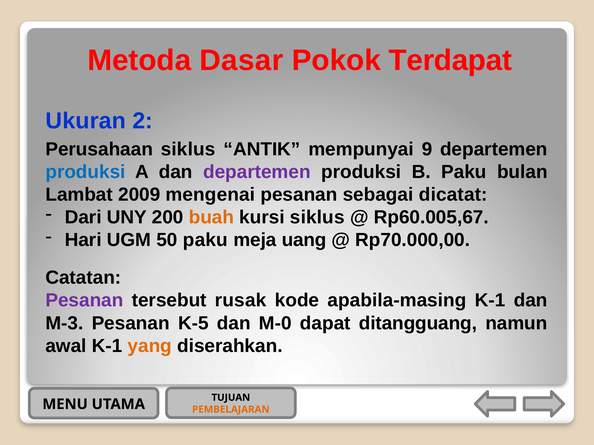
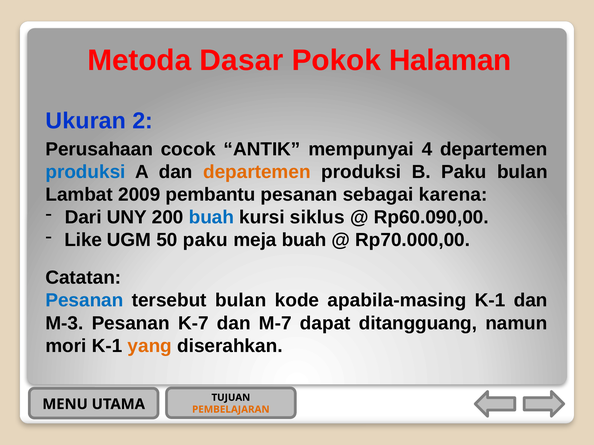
Terdapat: Terdapat -> Halaman (450, 61)
Perusahaan siklus: siklus -> cocok (188, 149)
9: 9 -> 4 (427, 149)
departemen colour: purple -> orange (257, 172)
mengenai: mengenai -> pembantu (210, 195)
dicatat: dicatat -> karena (453, 195)
buah colour: orange -> blue (211, 218)
Rp60.005,67: Rp60.005,67 -> Rp60.090,00 (431, 218)
Hari: Hari -> Like (83, 240)
meja uang: uang -> buah (304, 240)
Pesanan colour: purple -> blue (84, 301)
tersebut rusak: rusak -> bulan (241, 301)
K-5: K-5 -> K-7 (193, 323)
M-0: M-0 -> M-7 (275, 323)
awal: awal -> mori (66, 346)
